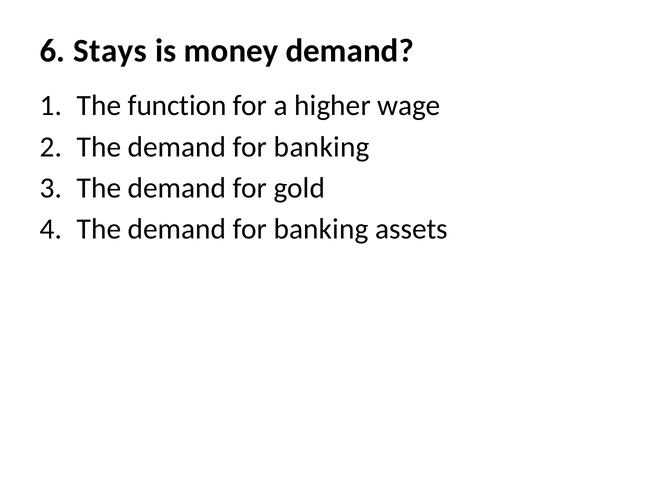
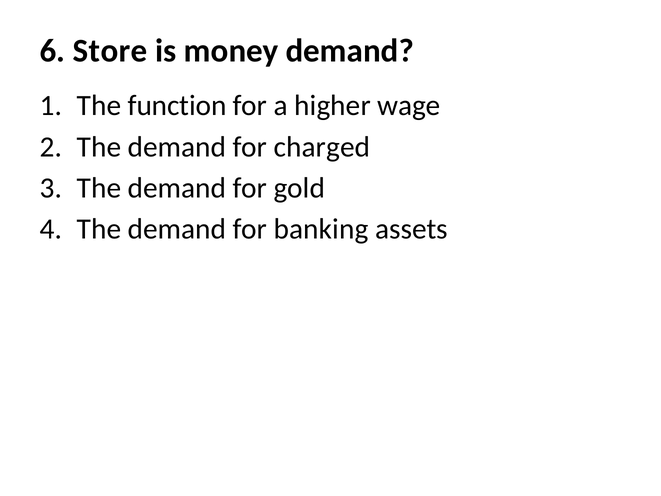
Stays: Stays -> Store (110, 51)
banking: banking -> charged (322, 147)
